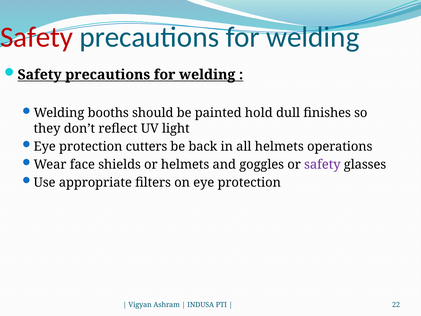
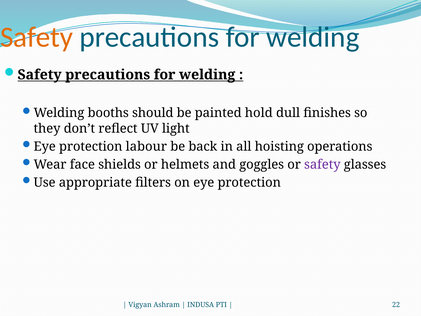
Safety colour: red -> orange (37, 37)
cutters: cutters -> labour (146, 146)
all helmets: helmets -> hoisting (279, 146)
